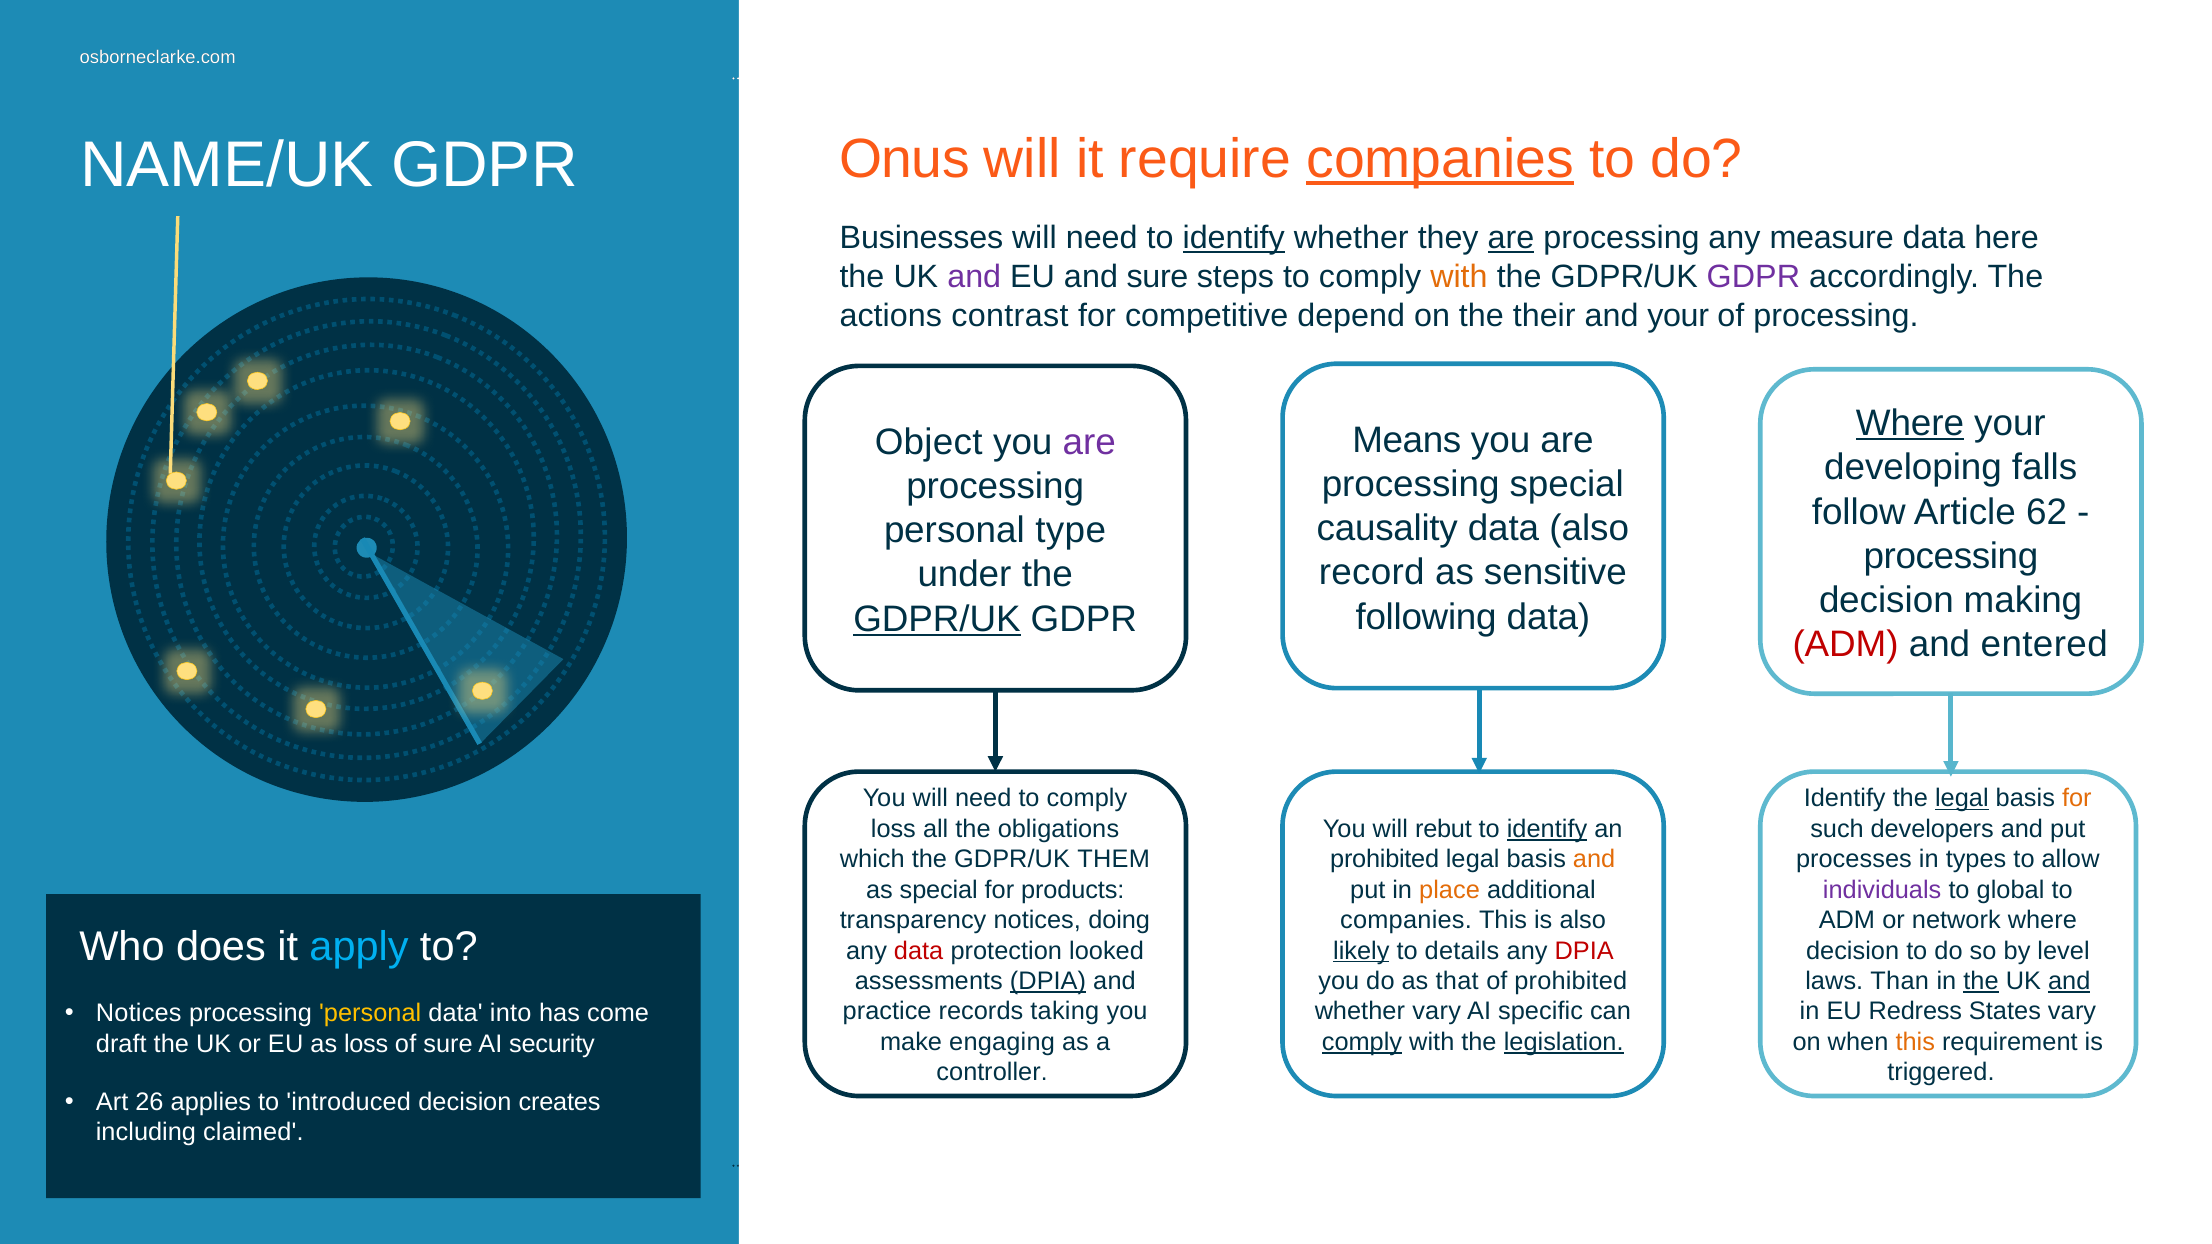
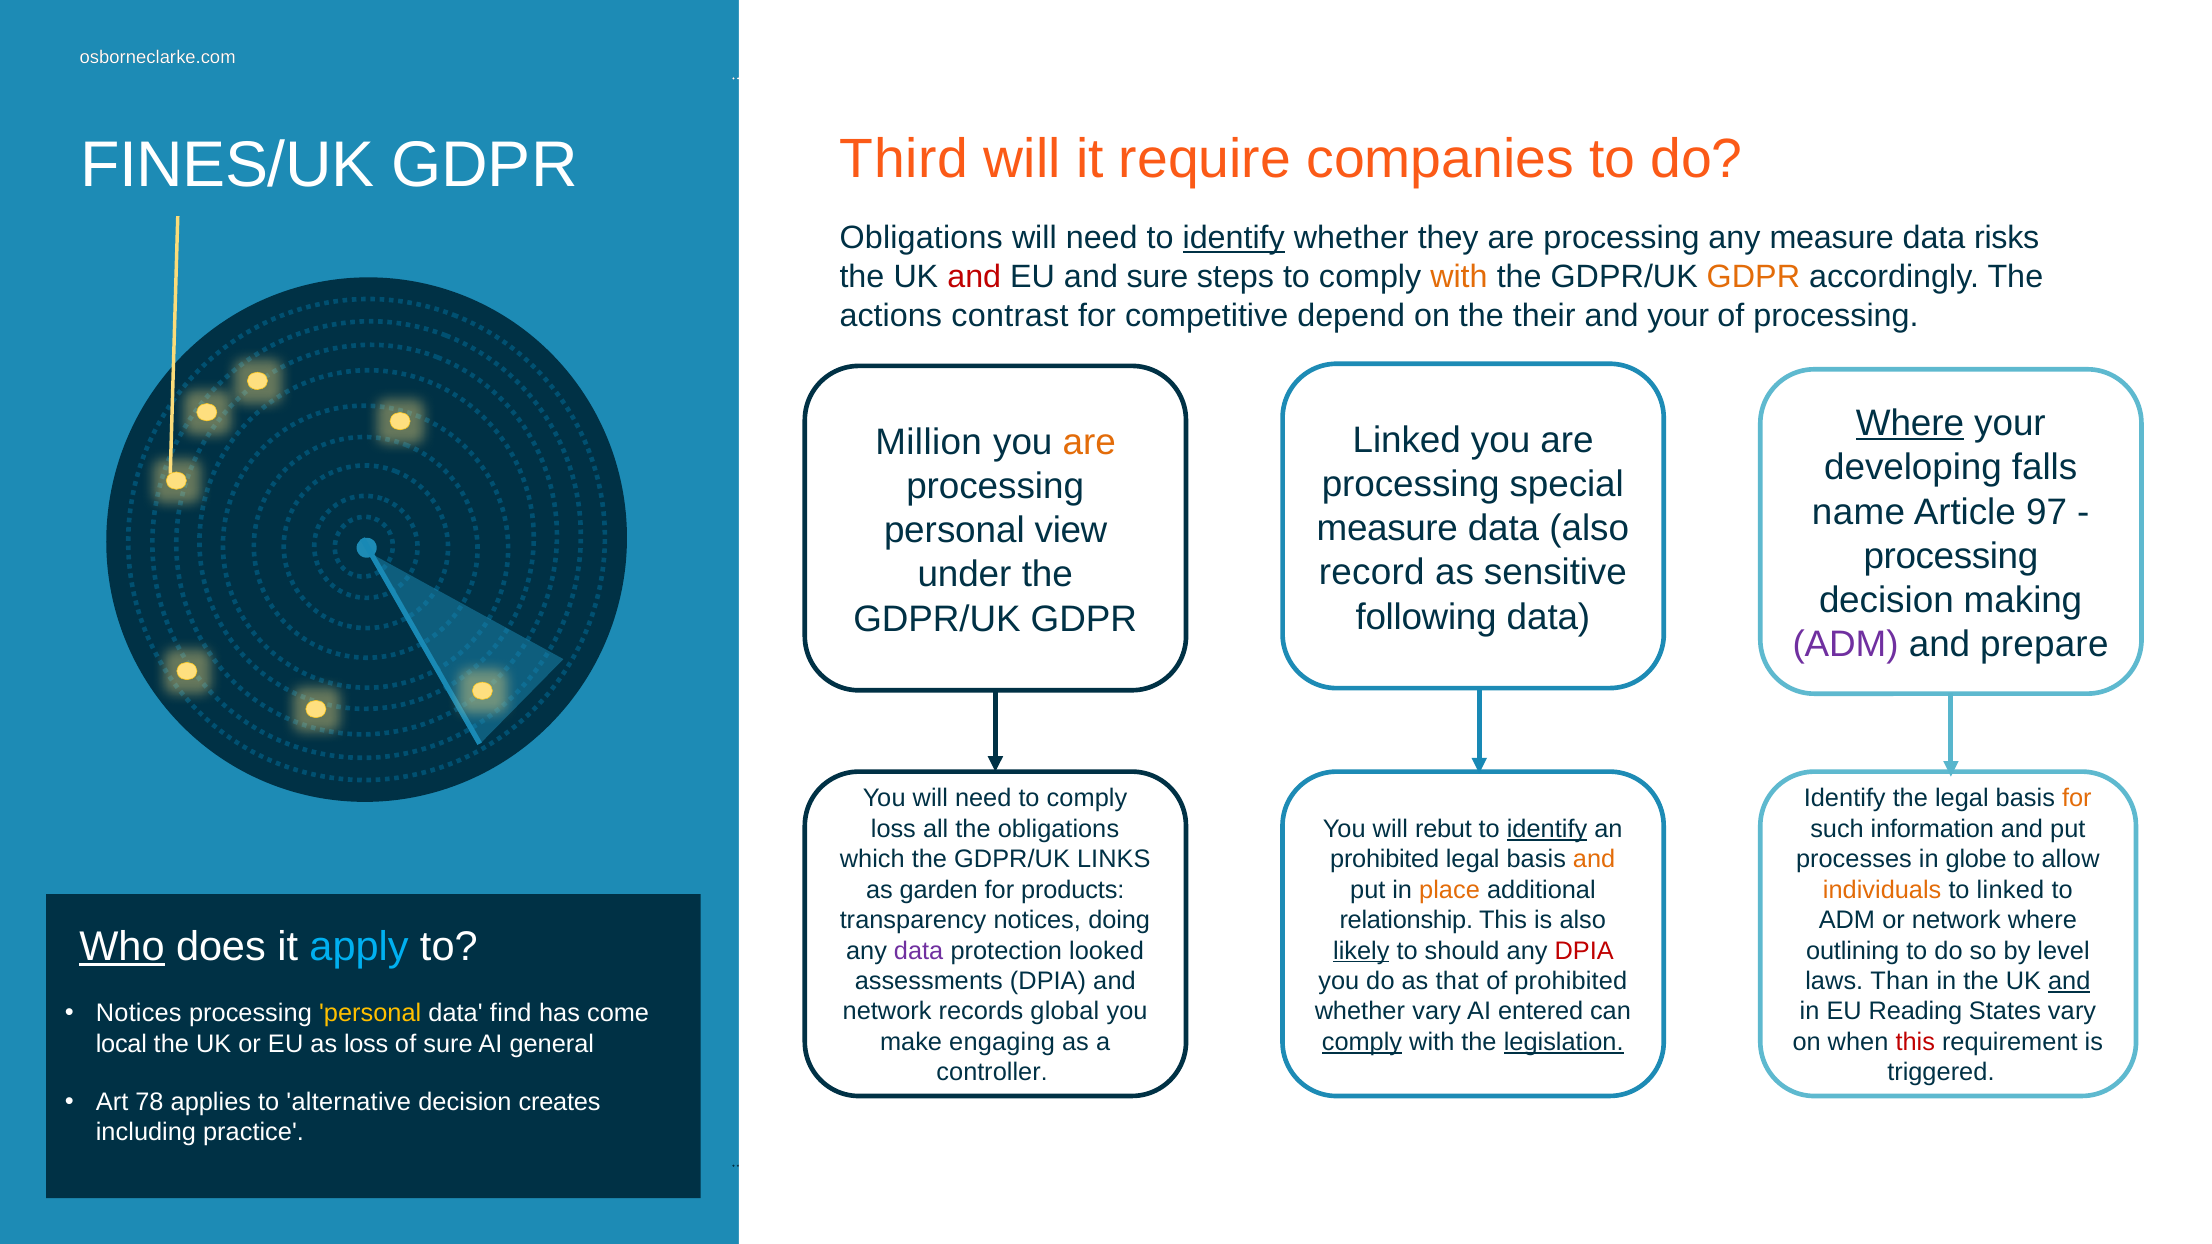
NAME/UK: NAME/UK -> FINES/UK (227, 166)
Onus: Onus -> Third (904, 159)
companies underline: present -> none (1440, 159)
Businesses: Businesses -> Obligations (921, 238)
are underline: present -> none (1511, 238)
here: here -> risks (2007, 238)
and colour: purple -> red (974, 277)
GDPR colour: purple -> orange (1753, 277)
Means: Means -> Linked (1407, 440)
Object: Object -> Million (929, 442)
are colour: purple -> orange (1089, 442)
follow: follow -> name (1859, 512)
62: 62 -> 97 (2047, 512)
causality: causality -> measure (1387, 529)
type: type -> view (1071, 531)
GDPR/UK underline: present -> none (937, 619)
ADM colour: red -> purple (1846, 645)
entered: entered -> prepare (2044, 645)
legal underline: present -> none (1962, 799)
developers: developers -> information (1932, 829)
THEM: THEM -> LINKS (1114, 860)
types: types -> globe (1976, 860)
as special: special -> garden (939, 890)
individuals colour: purple -> orange (1882, 890)
to global: global -> linked (2010, 890)
companies: companies -> relationship (1406, 920)
Who underline: none -> present (122, 947)
data colour: red -> purple (919, 951)
details: details -> should (1462, 951)
decision: decision -> outlining (1853, 951)
DPIA underline: present -> none (1048, 981)
the underline: present -> none (1981, 981)
practice: practice -> network (887, 1012)
taking: taking -> global (1065, 1012)
specific: specific -> entered (1541, 1012)
Redress: Redress -> Reading (1915, 1012)
into: into -> find (511, 1014)
this colour: orange -> red (1915, 1042)
draft: draft -> local (121, 1044)
security: security -> general (552, 1044)
26: 26 -> 78 (149, 1102)
introduced: introduced -> alternative (349, 1102)
claimed: claimed -> practice (254, 1133)
